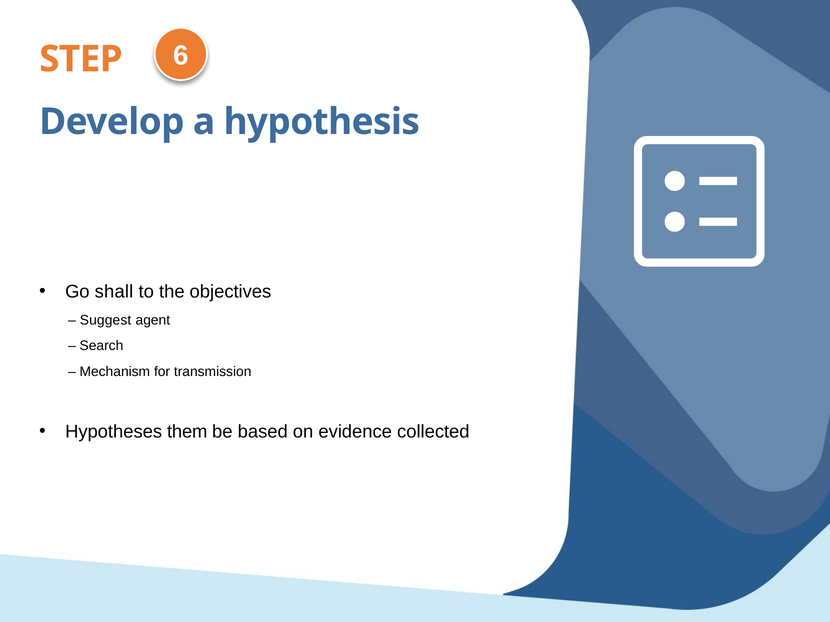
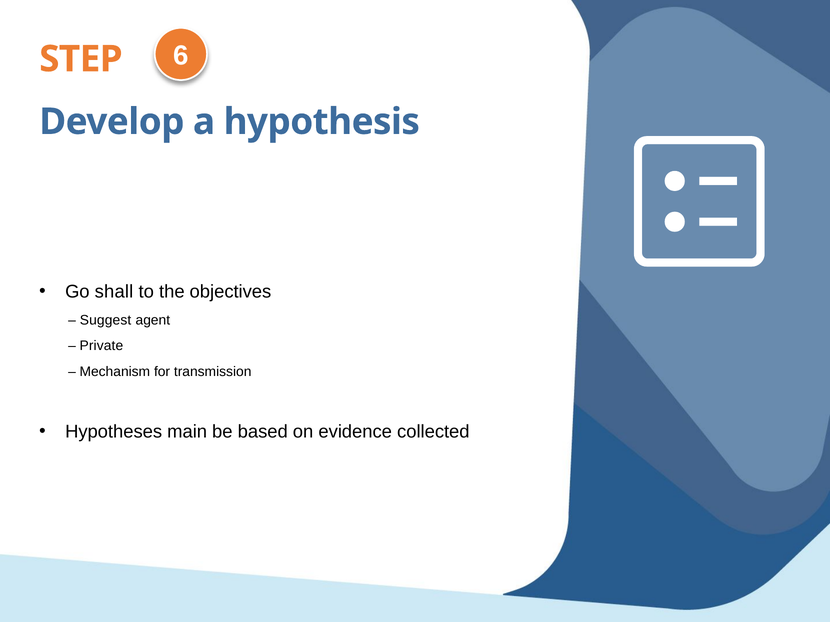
Search: Search -> Private (101, 346)
them: them -> main (187, 432)
